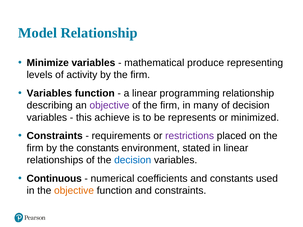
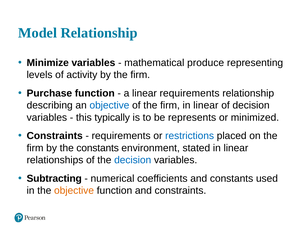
Variables: Variables -> Purchase (49, 93)
linear programming: programming -> requirements (190, 93)
objective colour: purple -> blue (109, 105)
firm in many: many -> linear (206, 105)
achieve: achieve -> typically (112, 118)
restrictions colour: purple -> blue (190, 136)
Continuous: Continuous -> Subtracting (54, 179)
